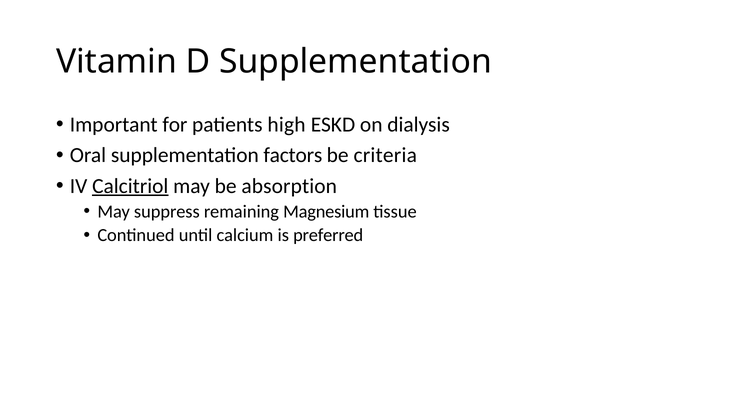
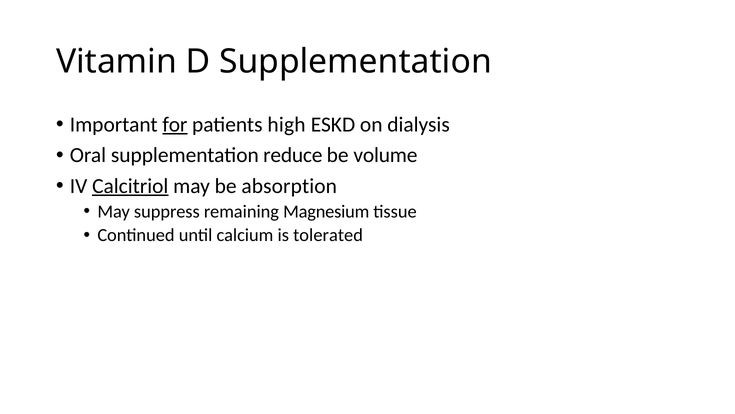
for underline: none -> present (175, 124)
factors: factors -> reduce (293, 155)
criteria: criteria -> volume (385, 155)
preferred: preferred -> tolerated (328, 235)
